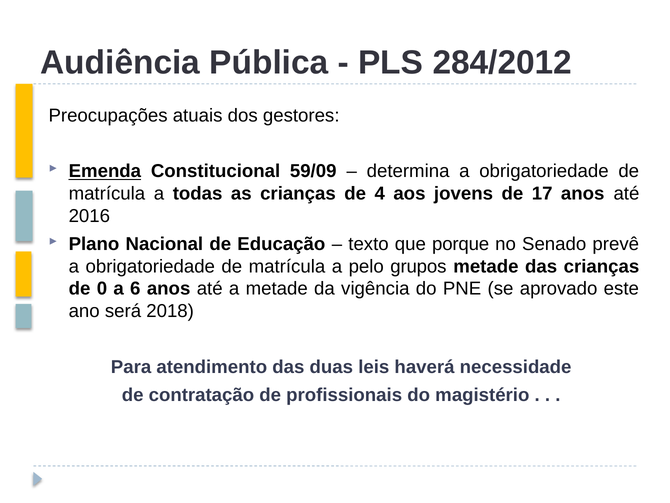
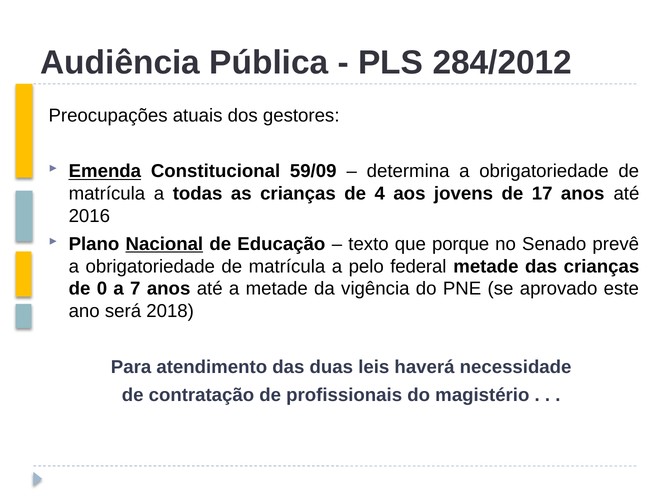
Nacional underline: none -> present (164, 244)
grupos: grupos -> federal (418, 266)
6: 6 -> 7 (135, 288)
